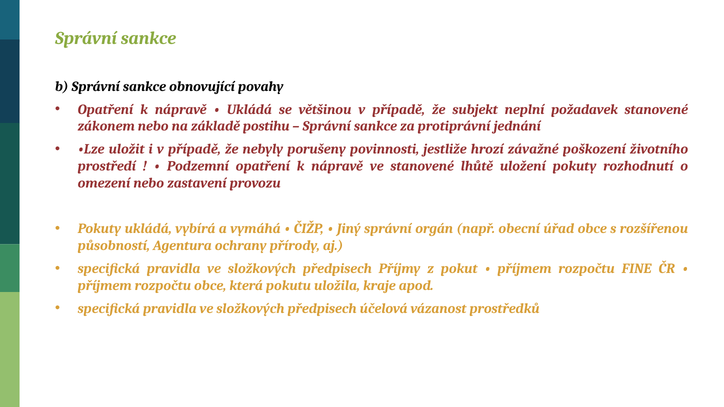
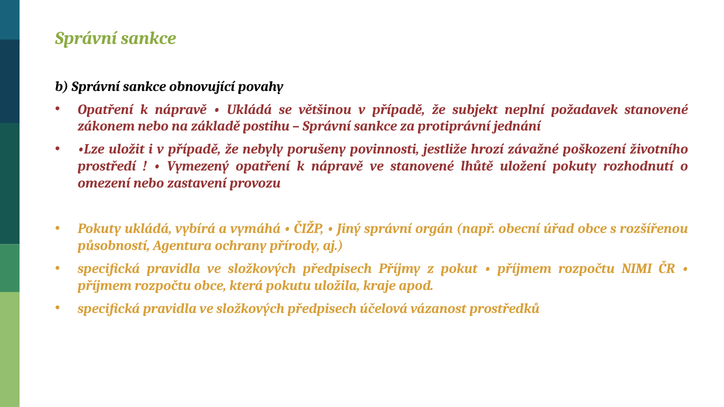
Podzemní: Podzemní -> Vymezený (198, 166)
FINE: FINE -> NIMI (637, 269)
